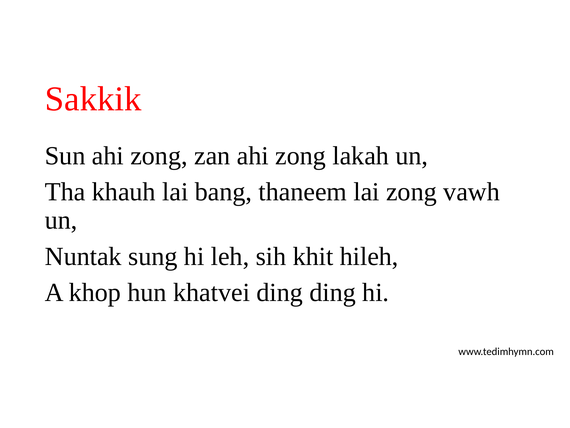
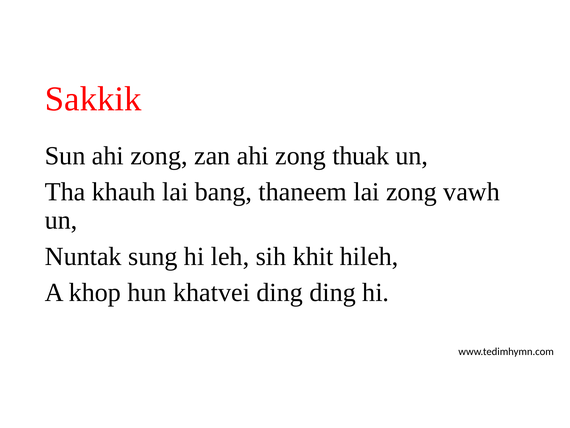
lakah: lakah -> thuak (361, 156)
